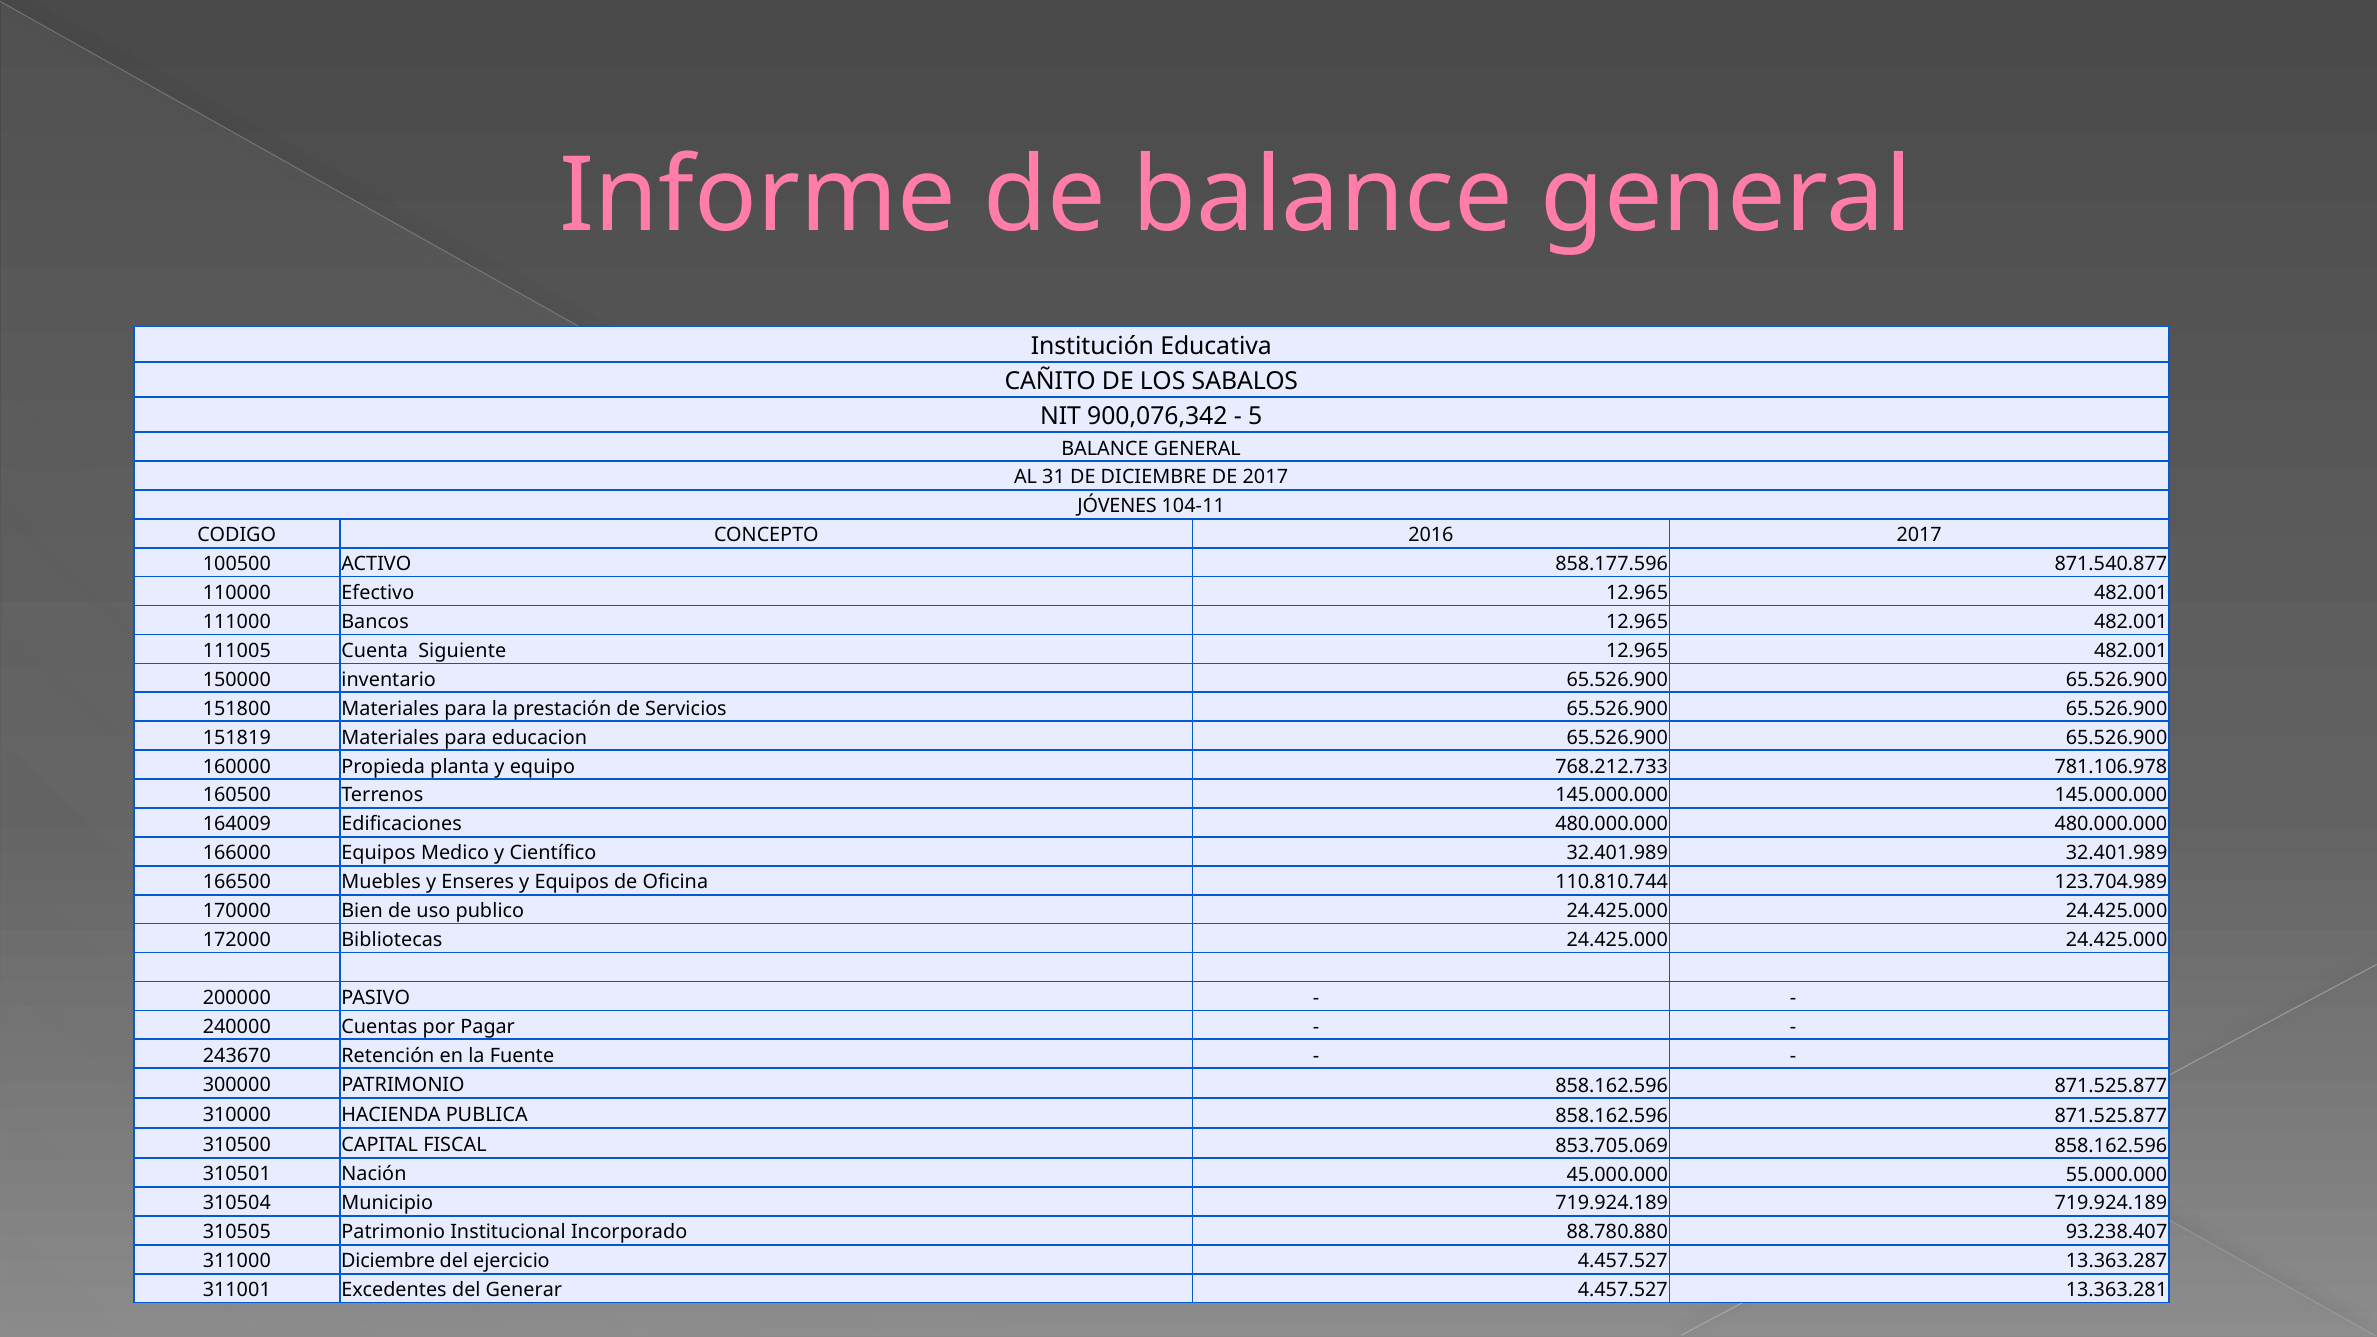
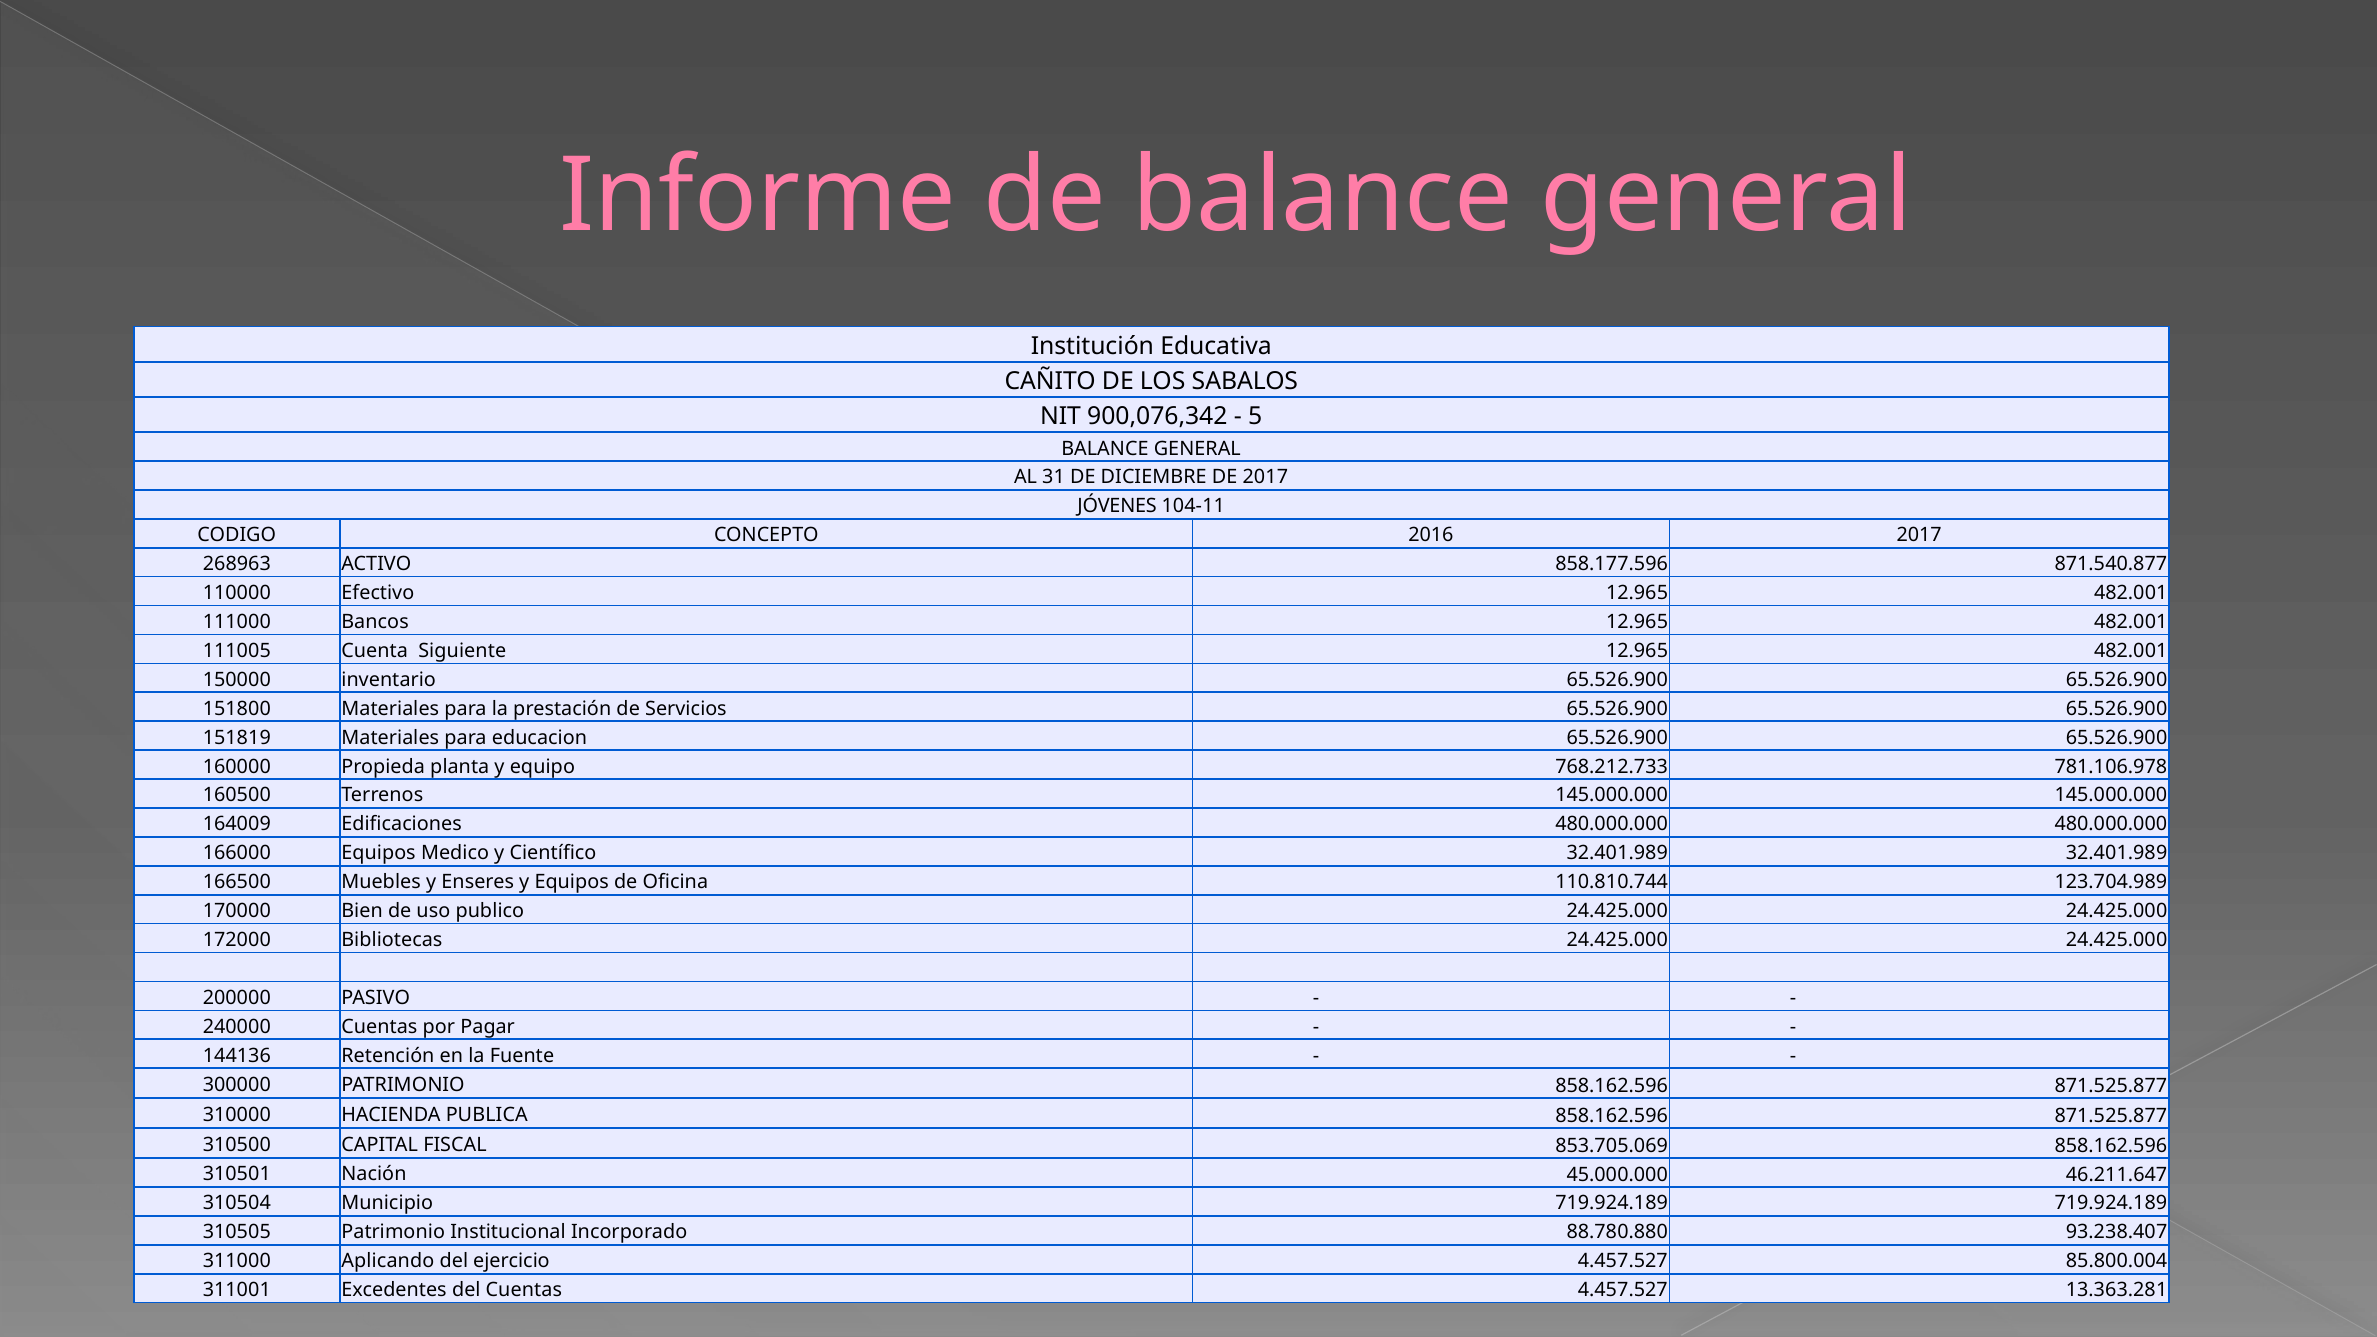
100500: 100500 -> 268963 (237, 564)
243670: 243670 -> 144136 (237, 1056)
55.000.000: 55.000.000 -> 46.211.647 (2117, 1175)
311000 Diciembre: Diciembre -> Aplicando (388, 1261)
13.363.287: 13.363.287 -> 85.800.004 (2117, 1261)
del Generar: Generar -> Cuentas (524, 1290)
